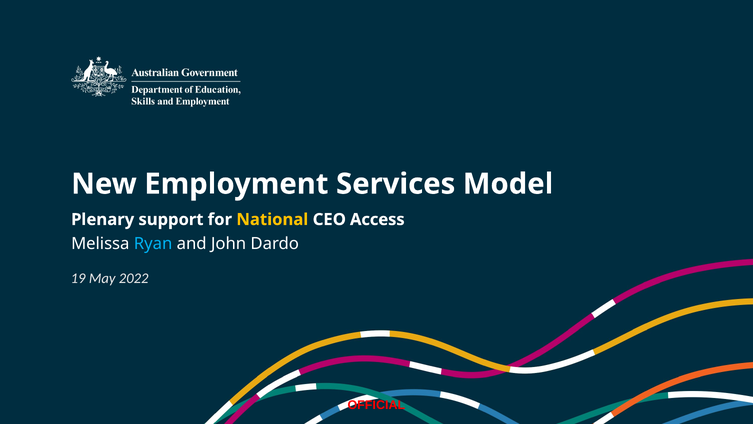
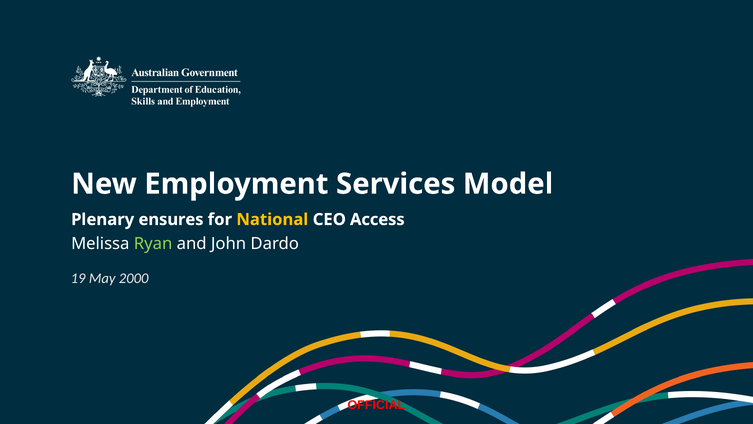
support: support -> ensures (171, 220)
Ryan colour: light blue -> light green (153, 244)
2022: 2022 -> 2000 (134, 278)
